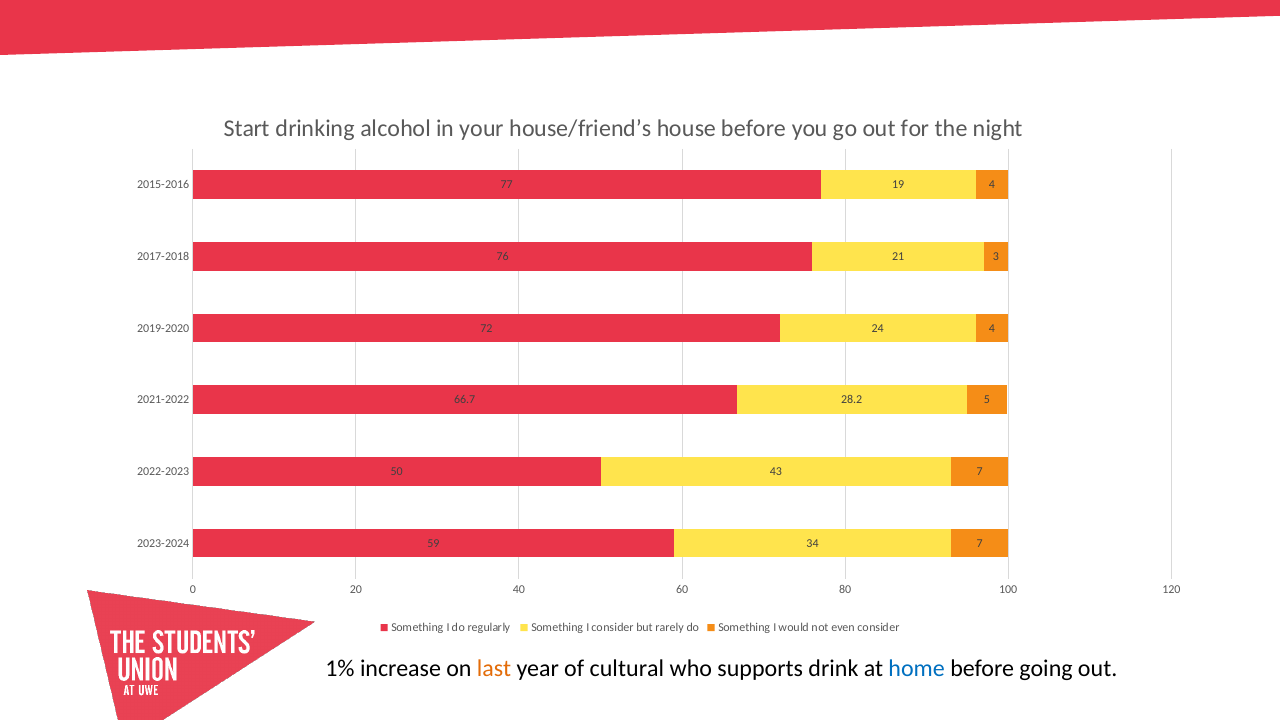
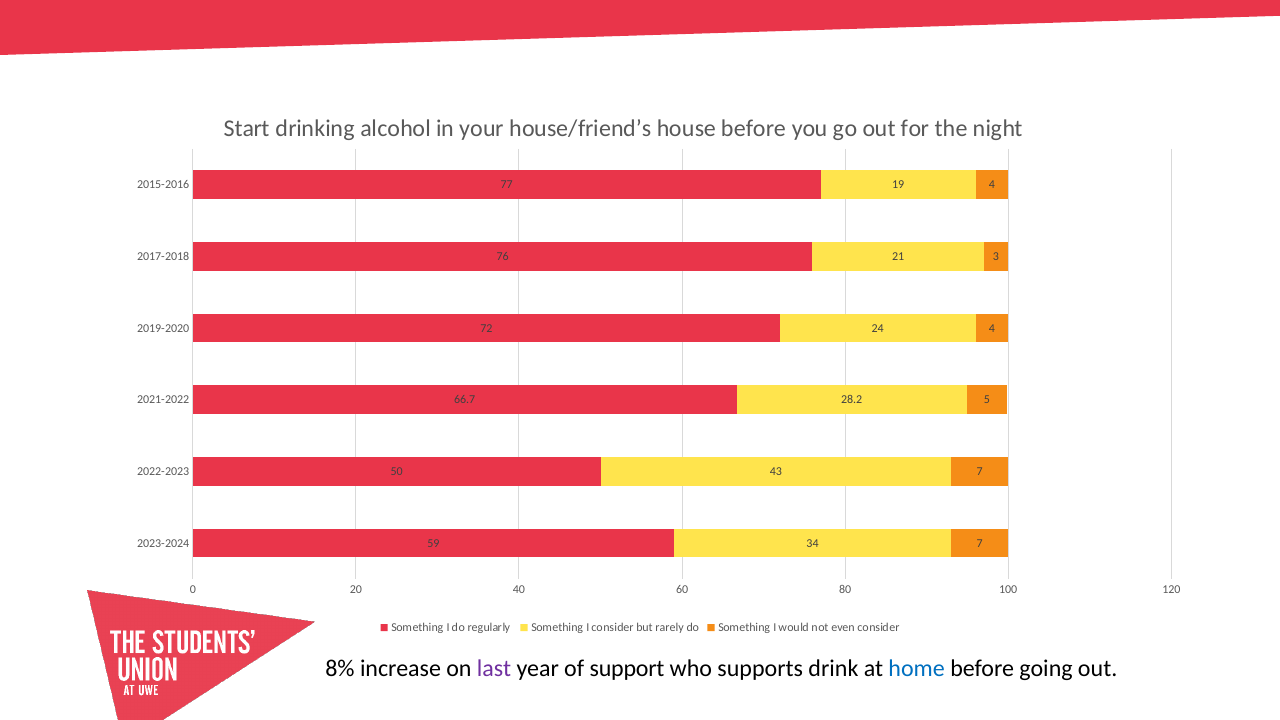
1%: 1% -> 8% (340, 668)
last colour: orange -> purple (494, 668)
cultural: cultural -> support (627, 668)
